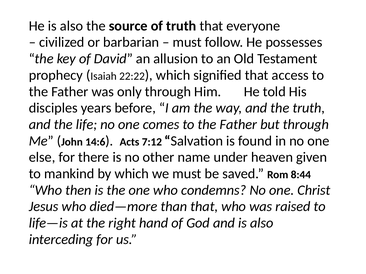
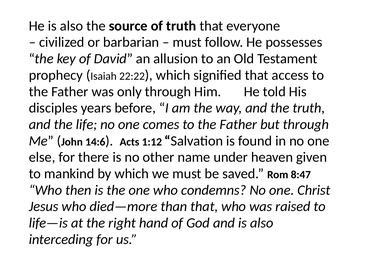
7:12: 7:12 -> 1:12 (152, 142)
8:44: 8:44 -> 8:47 (301, 175)
